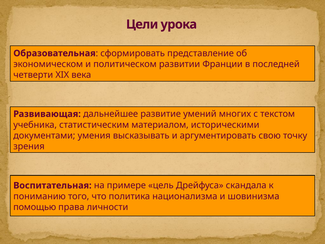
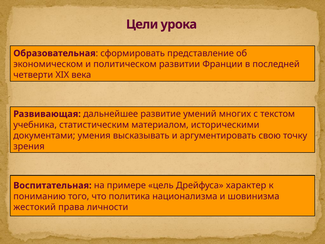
скандала: скандала -> характер (246, 185)
помощью: помощью -> жестокий (35, 207)
